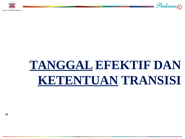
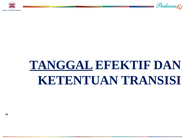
KETENTUAN underline: present -> none (78, 80)
